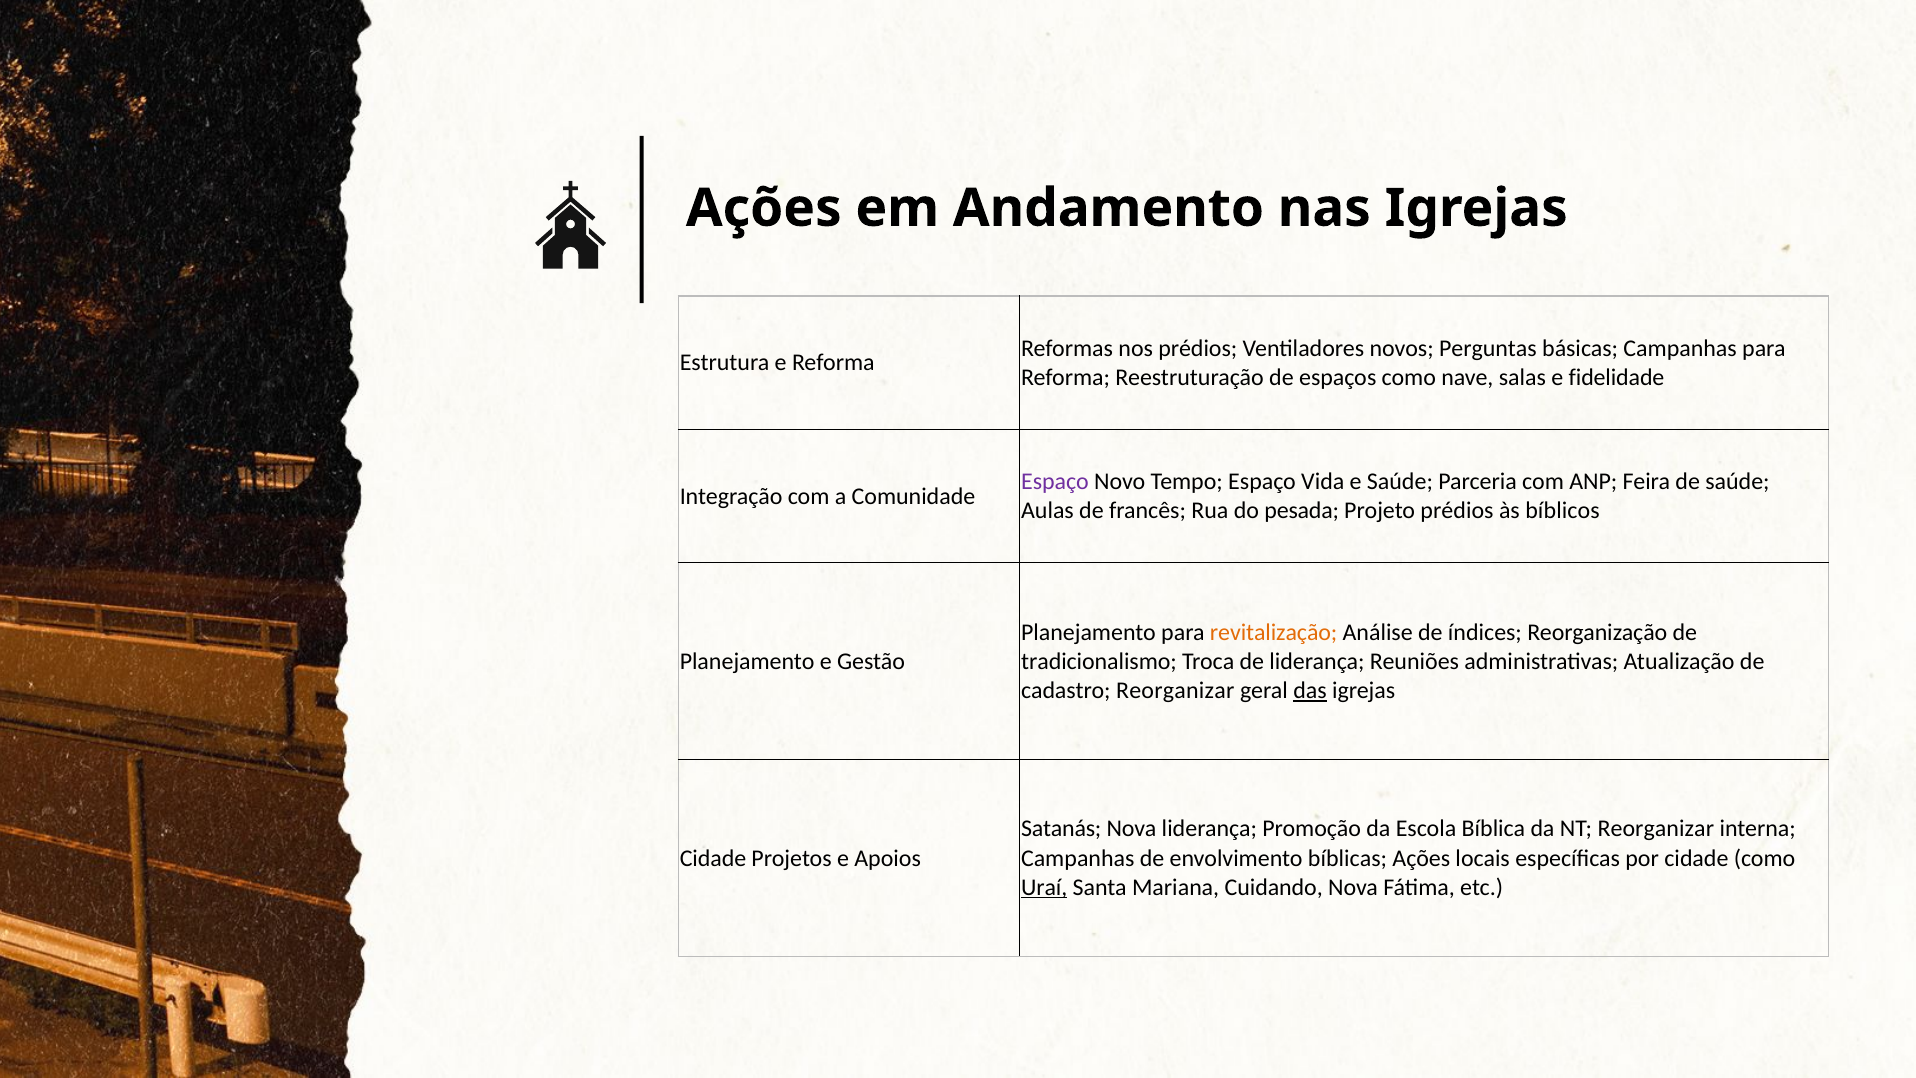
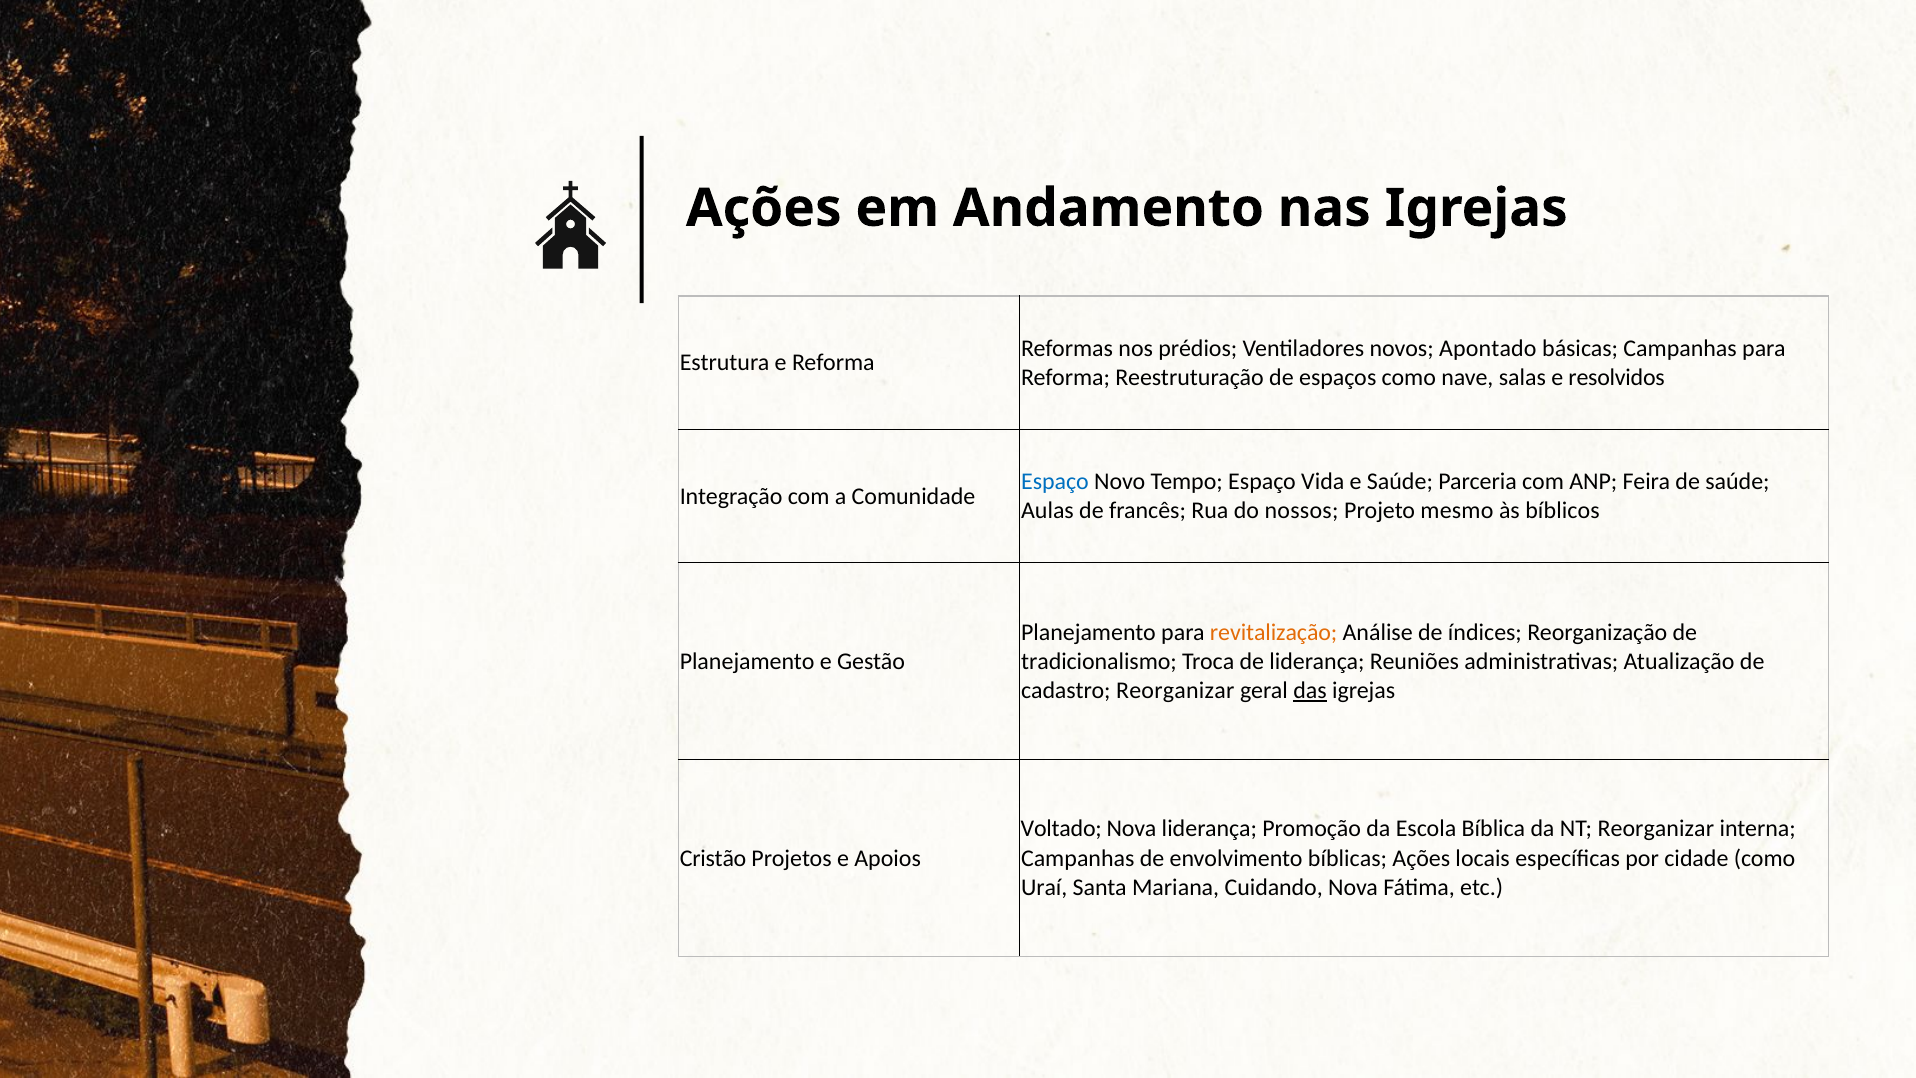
Perguntas: Perguntas -> Apontado (1488, 348)
fidelidade: fidelidade -> resolvidos (1617, 377)
Espaço colour: purple -> blue (1055, 482)
pesada: pesada -> nossos (1302, 511)
Projeto prédios: prédios -> mesmo (1457, 511)
Satanás: Satanás -> Voltado (1061, 829)
Cidade: Cidade -> Cristão (713, 858)
Uraí underline: present -> none (1044, 887)
